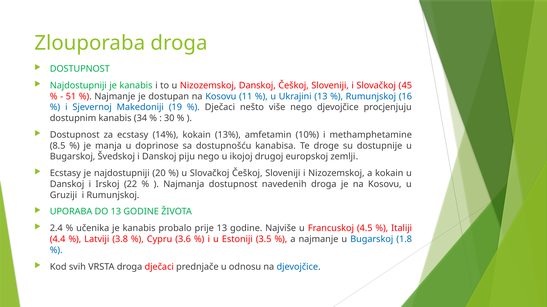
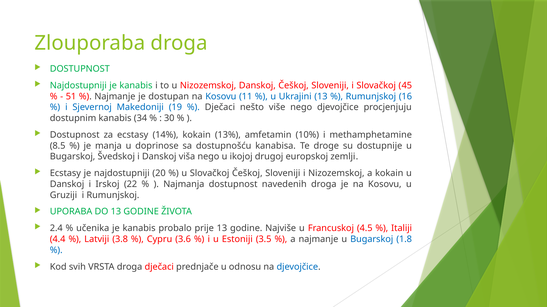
piju: piju -> viša (187, 157)
